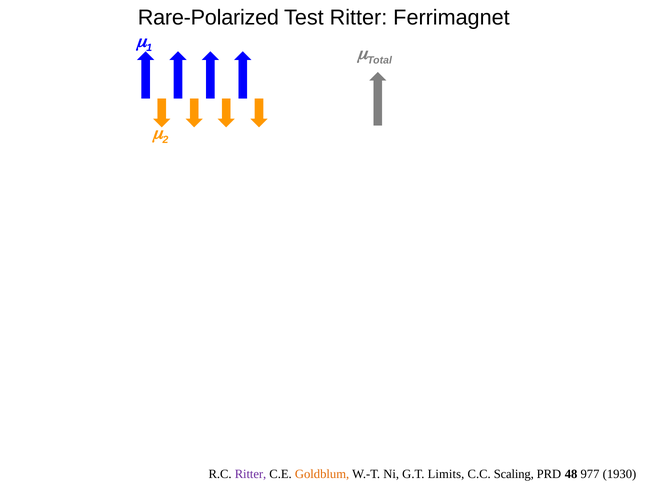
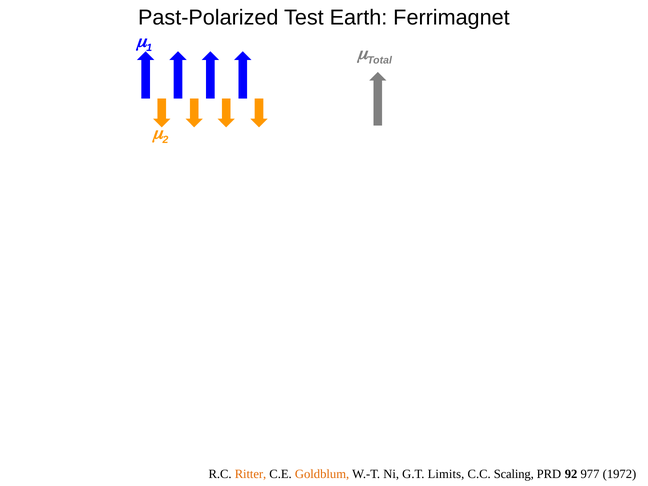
Rare-Polarized: Rare-Polarized -> Past-Polarized (208, 18)
Test Ritter: Ritter -> Earth (359, 18)
Ritter colour: purple -> orange (250, 474)
48: 48 -> 92 (571, 474)
1930: 1930 -> 1972 (619, 474)
